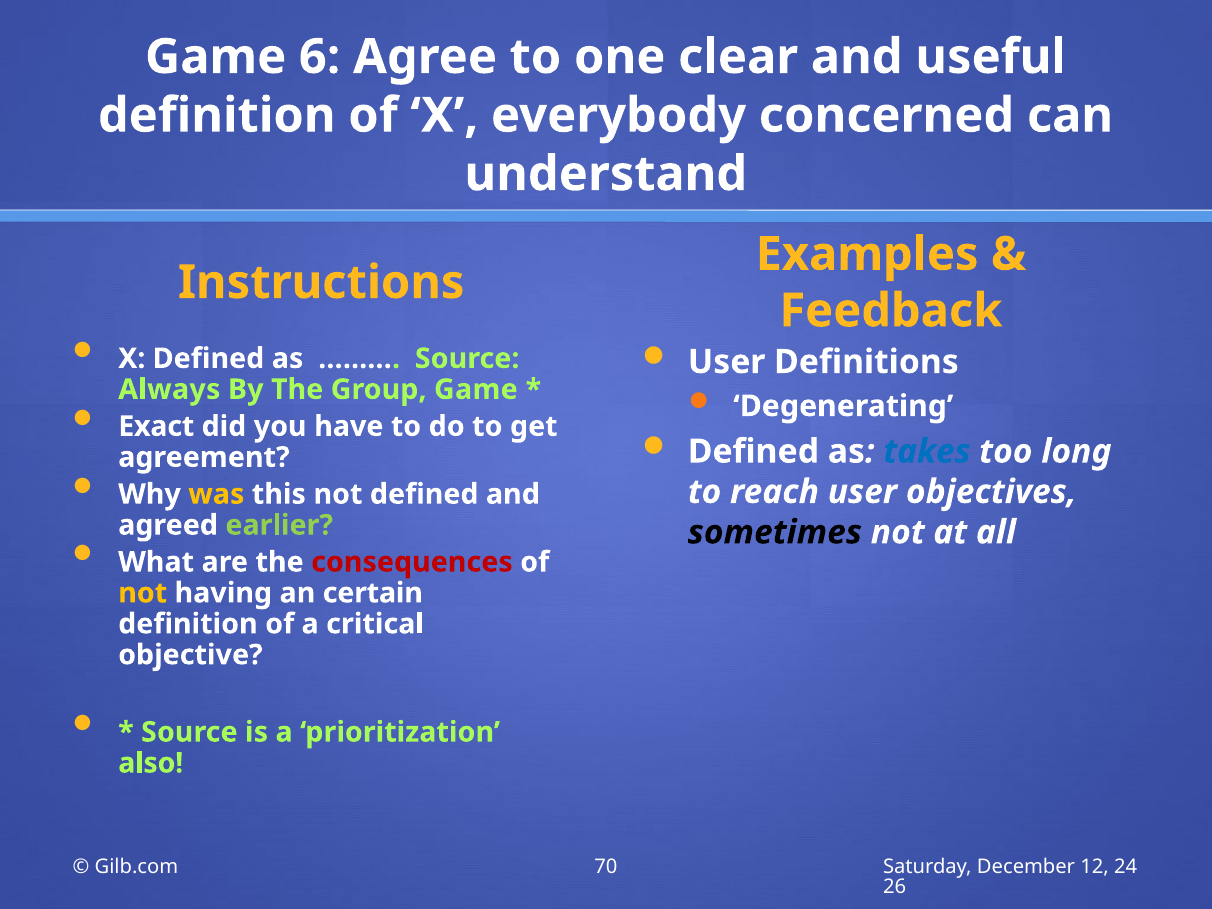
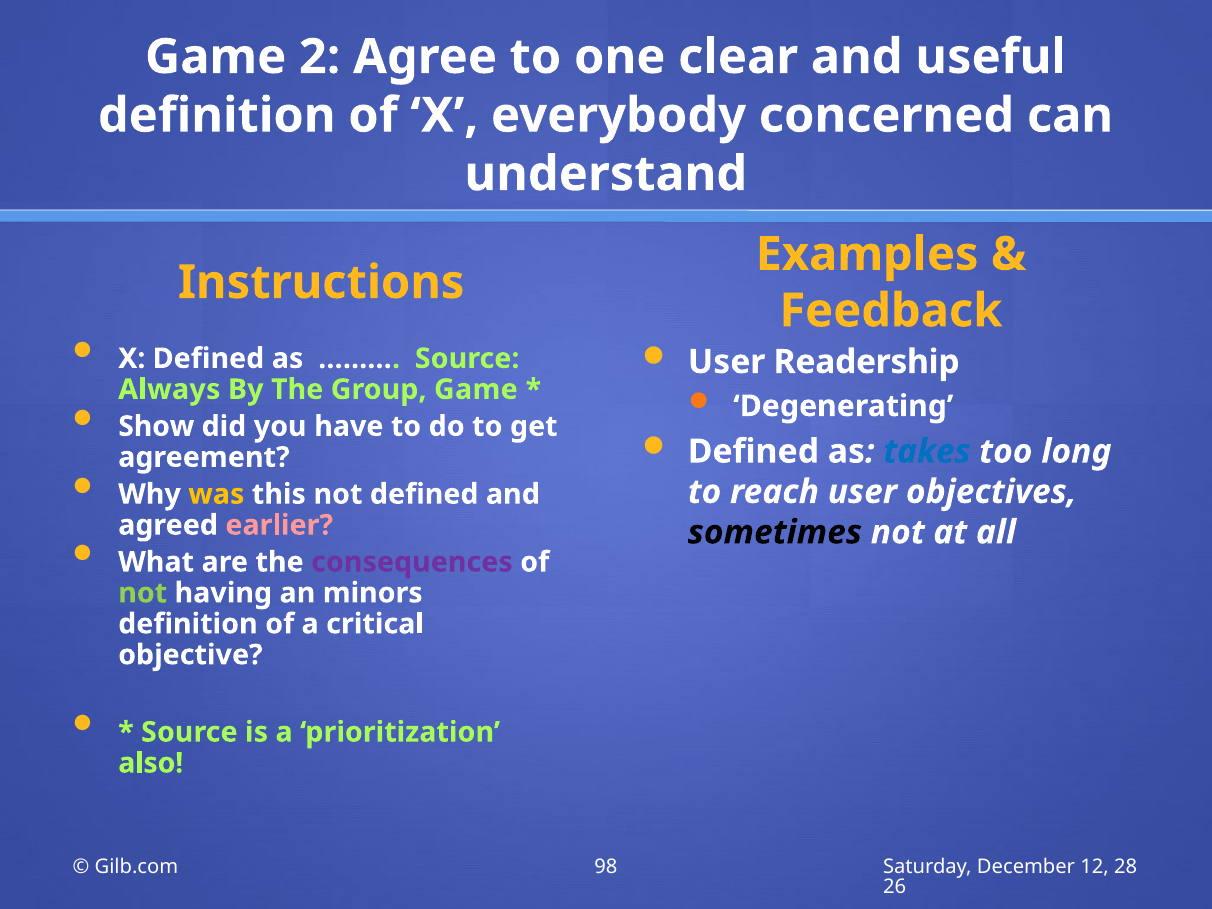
6: 6 -> 2 (320, 57)
Definitions: Definitions -> Readership (867, 362)
Exact: Exact -> Show (156, 426)
earlier colour: light green -> pink (279, 525)
consequences colour: red -> purple (412, 562)
not colour: yellow -> light green (143, 593)
certain: certain -> minors (373, 593)
70: 70 -> 98 (606, 866)
24: 24 -> 28 (1126, 866)
